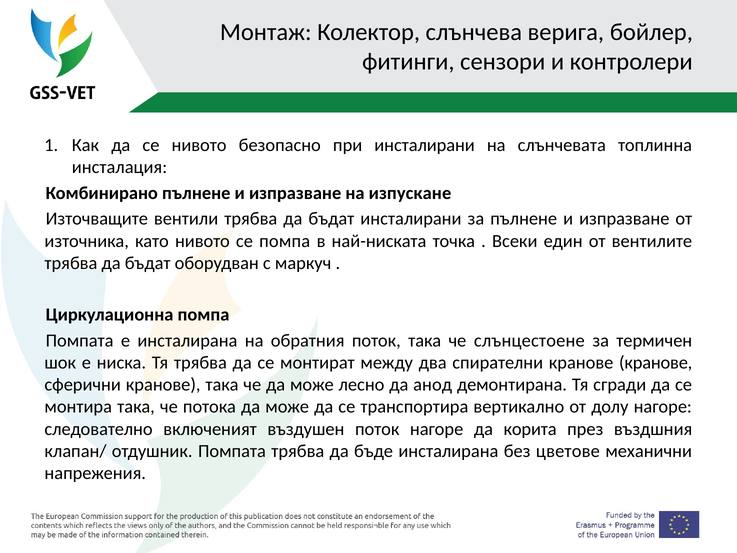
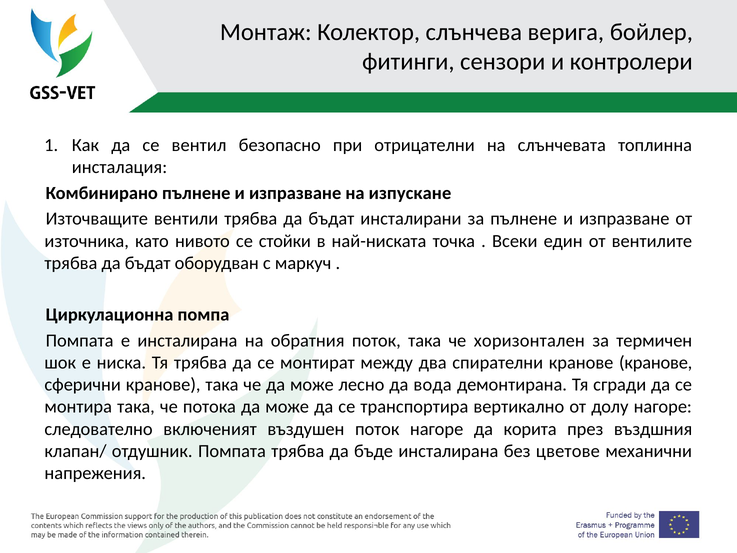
се нивото: нивото -> вентил (199, 145)
при инсталирани: инсталирани -> отрицателни (425, 145)
се помпа: помпа -> стойки (285, 241)
слънцестоене: слънцестоене -> хоризонтален (529, 340)
анод: анод -> вода (433, 385)
